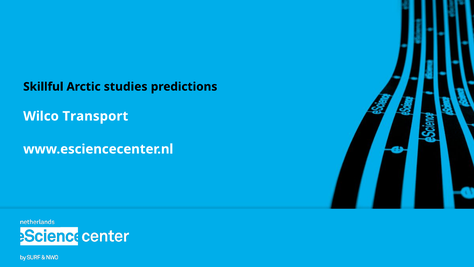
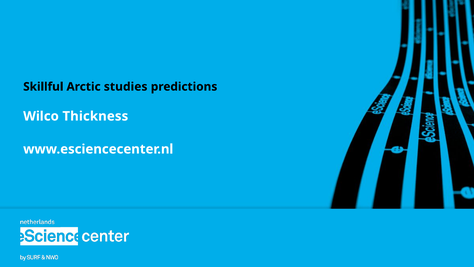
Transport: Transport -> Thickness (95, 116)
